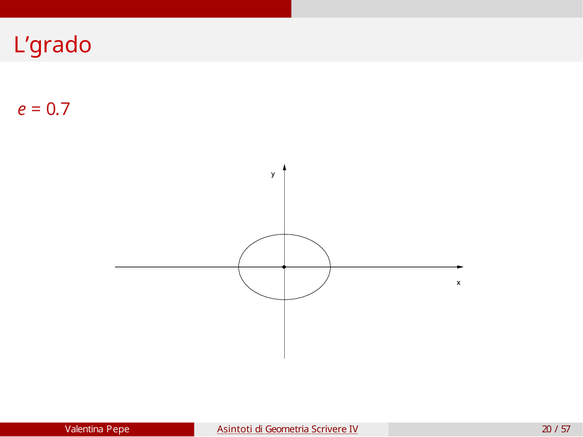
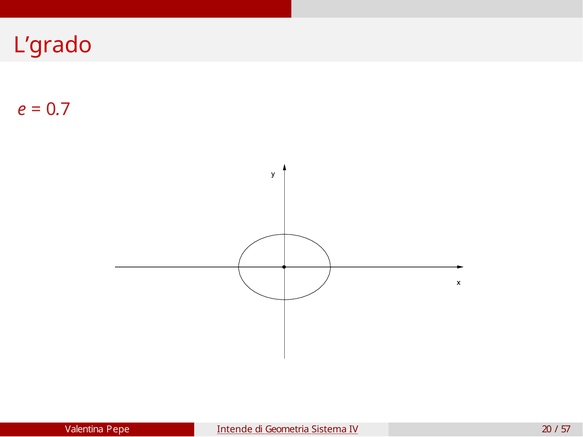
Asintoti: Asintoti -> Intende (235, 430)
Scrivere: Scrivere -> Sistema (329, 430)
